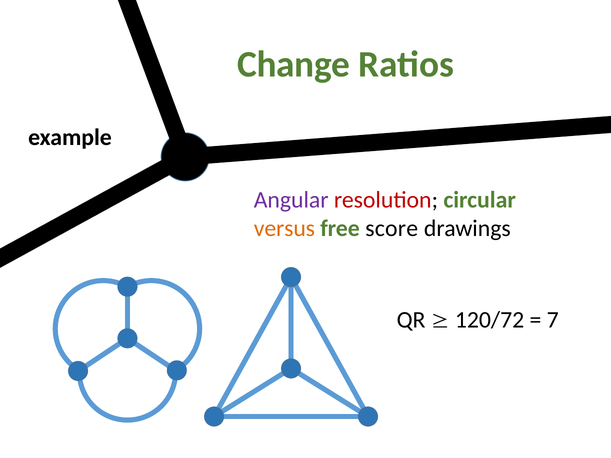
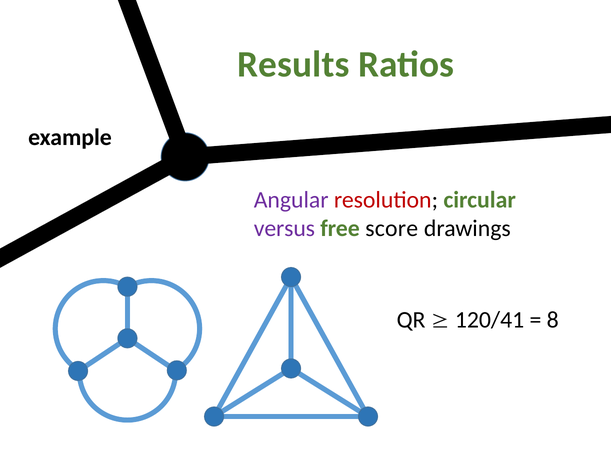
Change: Change -> Results (293, 65)
versus colour: orange -> purple (284, 228)
120/72: 120/72 -> 120/41 (490, 320)
7: 7 -> 8 (553, 320)
